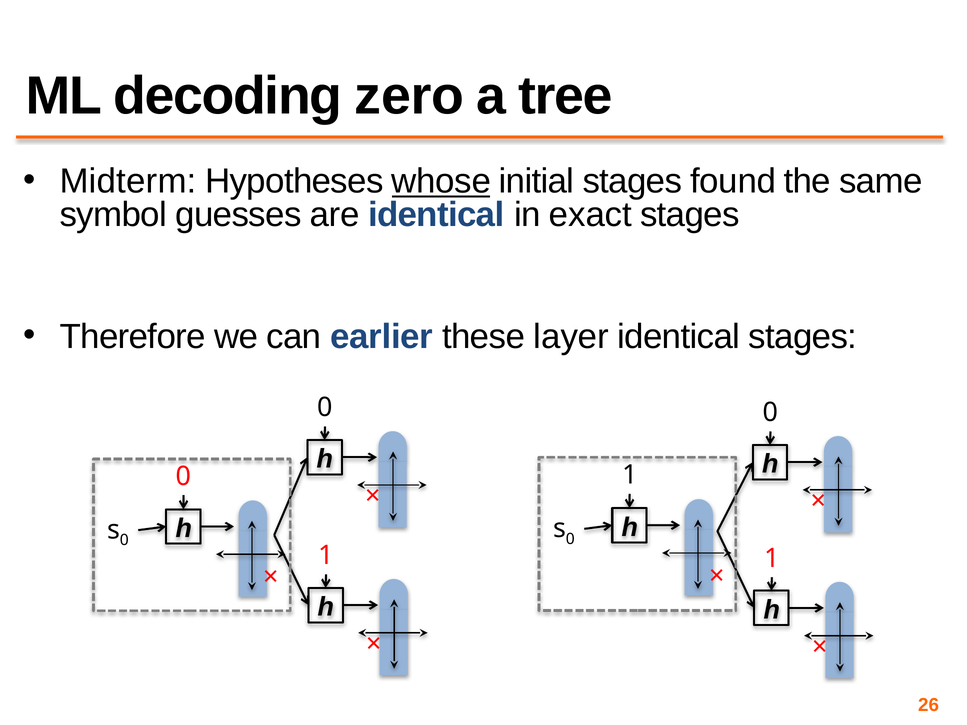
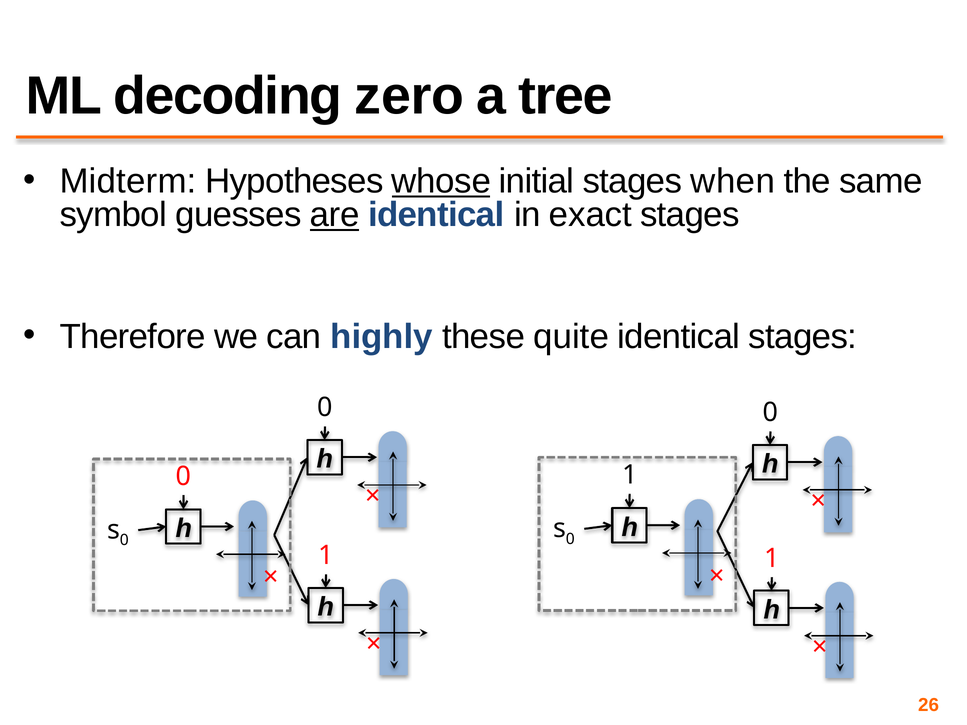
found: found -> when (733, 181)
are underline: none -> present (335, 215)
earlier: earlier -> highly (382, 337)
layer: layer -> quite (571, 337)
